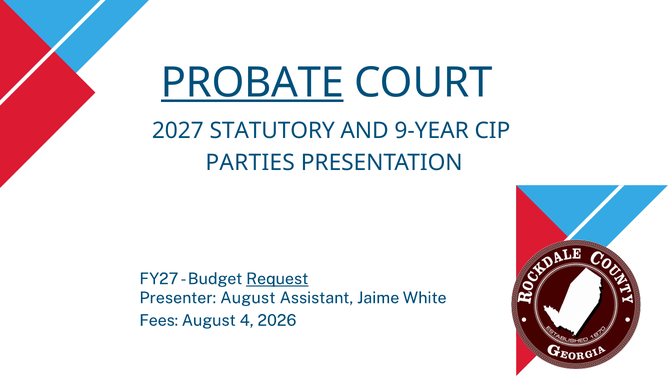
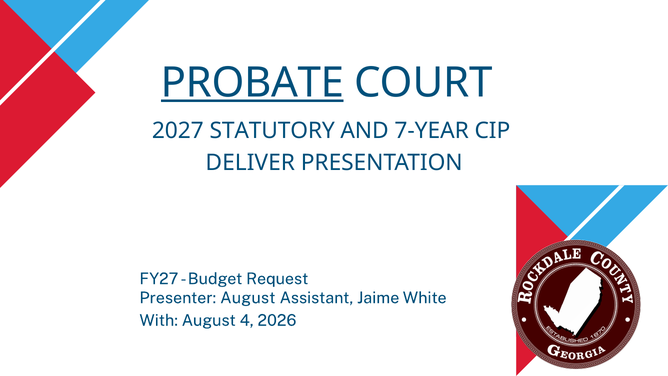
9-YEAR: 9-YEAR -> 7-YEAR (432, 131)
PARTIES: PARTIES -> DELIVER (250, 163)
Request underline: present -> none (277, 279)
Fees: Fees -> With (159, 320)
